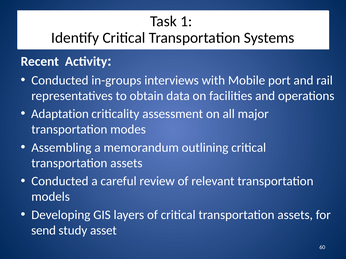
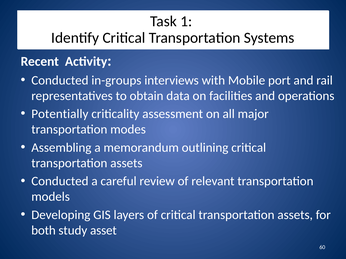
Adaptation: Adaptation -> Potentially (60, 114)
send: send -> both (44, 231)
